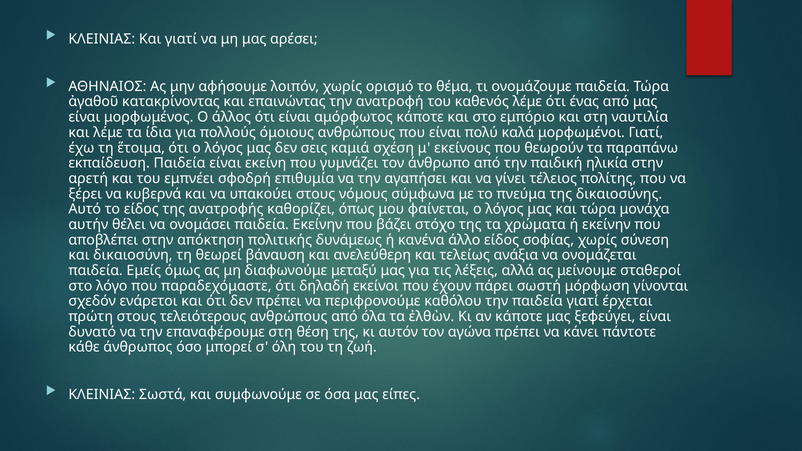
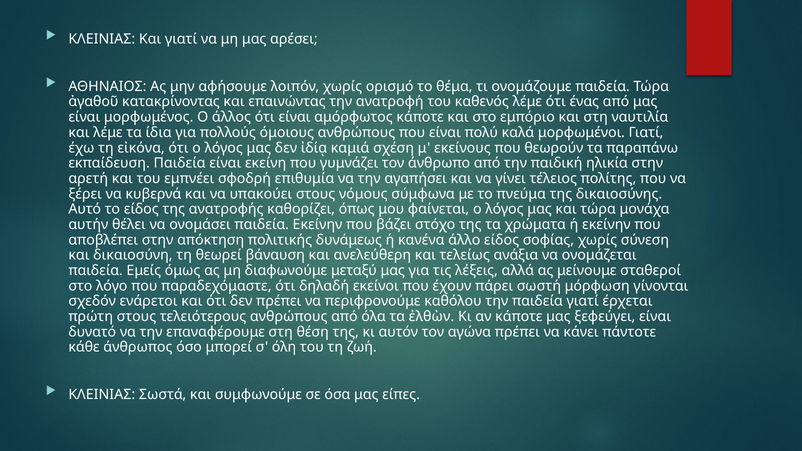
ἕτοιμα: ἕτοιμα -> εἰκόνα (141, 148)
σεις: σεις -> ἰδίᾳ (314, 148)
